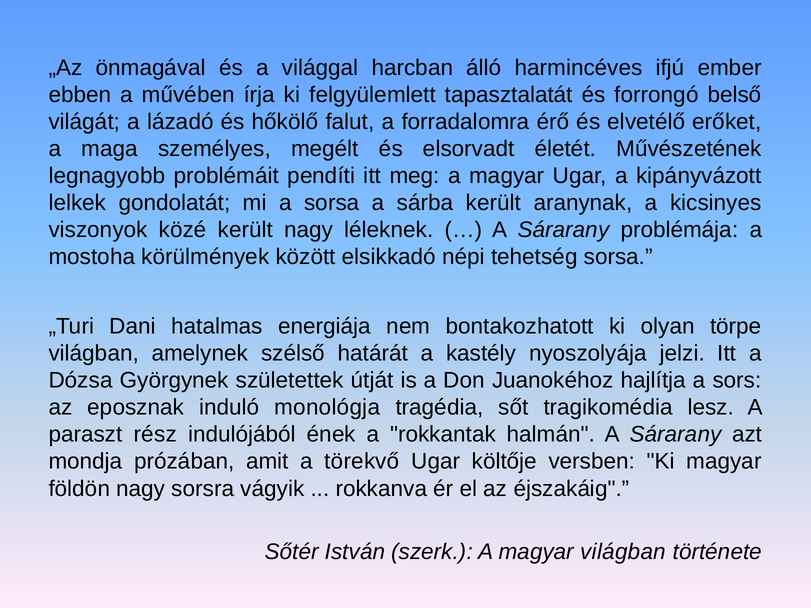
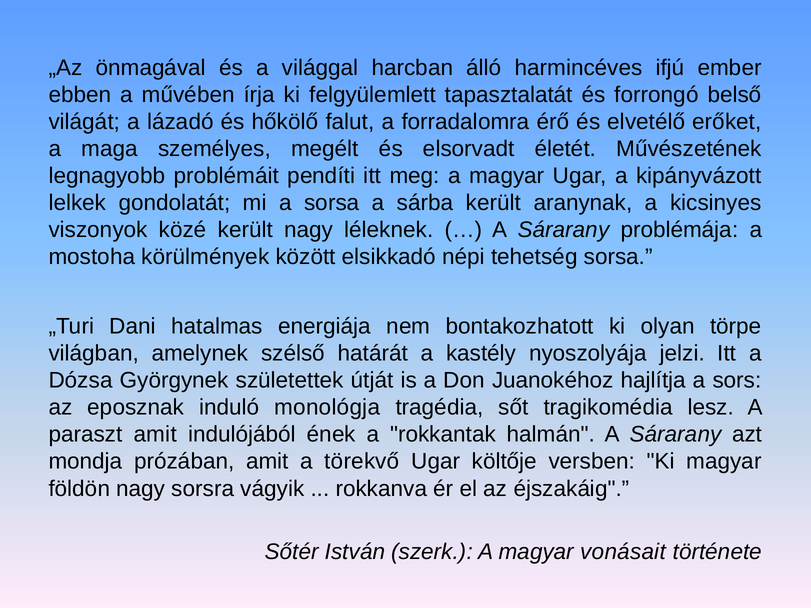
paraszt rész: rész -> amit (155, 435)
magyar világban: világban -> vonásait (623, 552)
